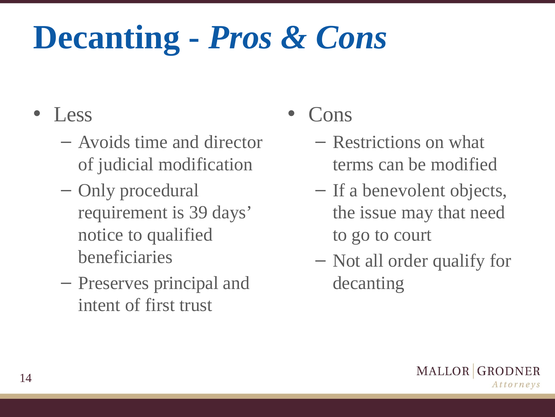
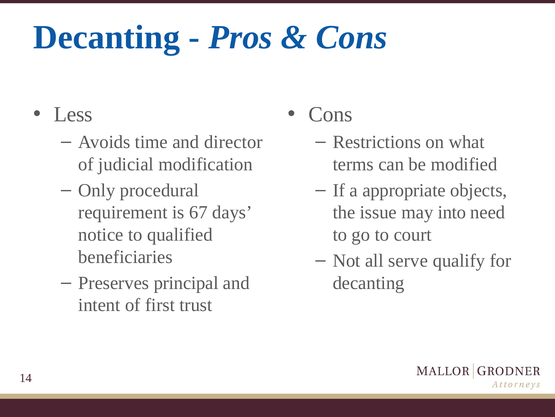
benevolent: benevolent -> appropriate (404, 190)
39: 39 -> 67 (198, 212)
that: that -> into (452, 212)
order: order -> serve (408, 260)
